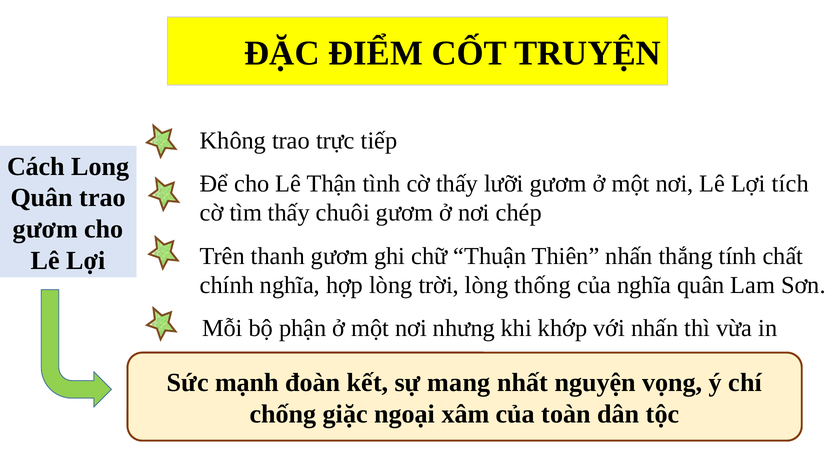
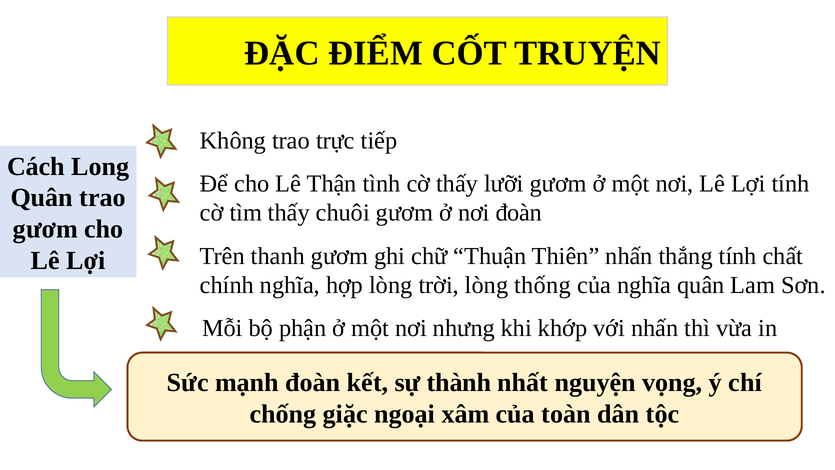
Lợi tích: tích -> tính (791, 184)
nơi chép: chép -> đoàn (519, 213)
mang: mang -> thành (459, 382)
